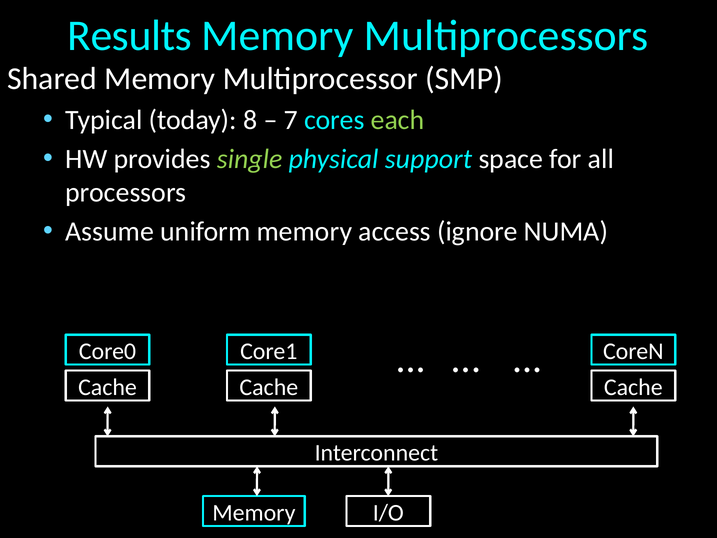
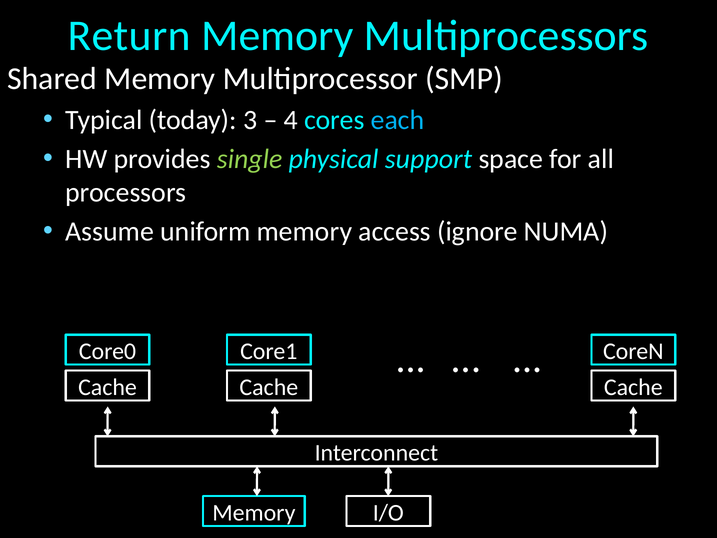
Results: Results -> Return (129, 36)
8: 8 -> 3 (250, 120)
7: 7 -> 4 (291, 120)
each colour: light green -> light blue (398, 120)
